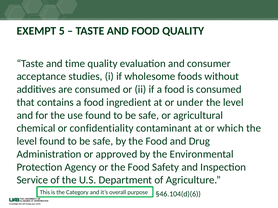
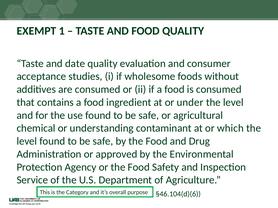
5: 5 -> 1 (62, 31)
time: time -> date (75, 64)
confidentiality: confidentiality -> understanding (102, 129)
